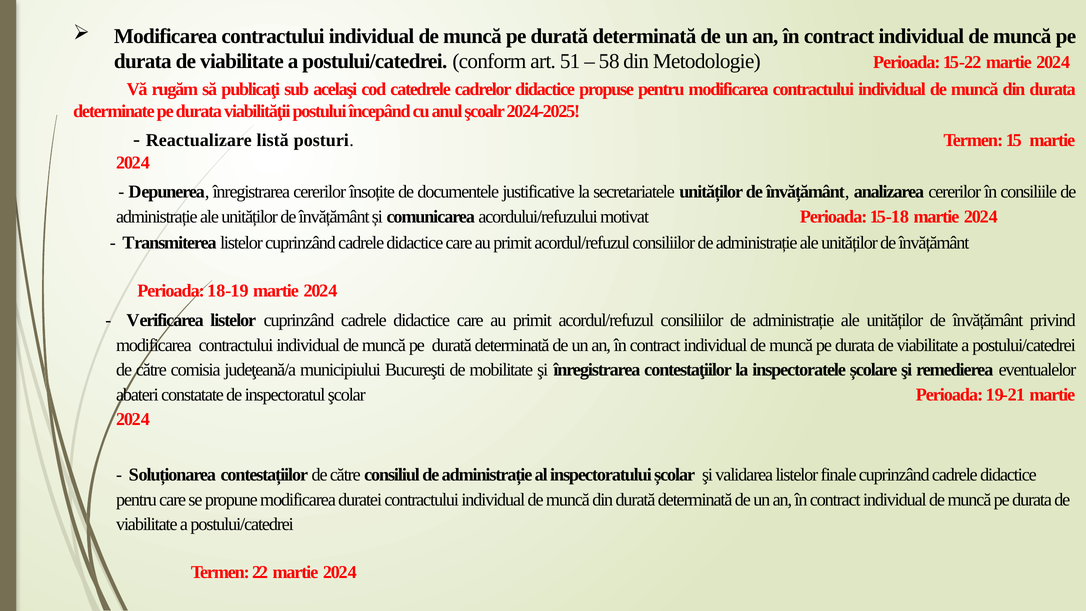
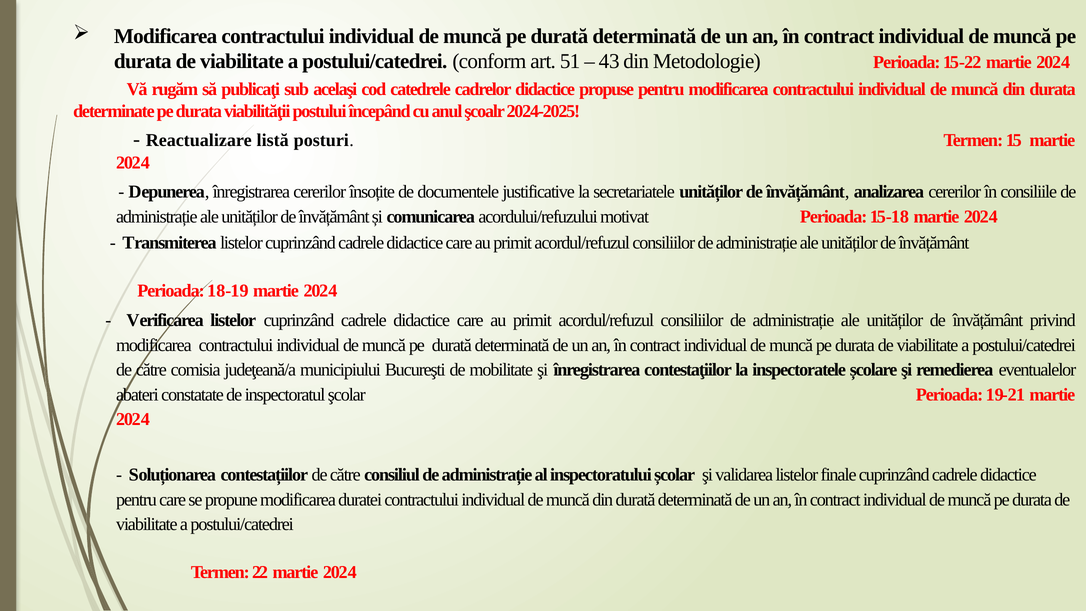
58: 58 -> 43 (609, 61)
